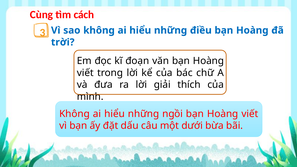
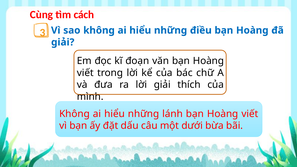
trời: trời -> giải (63, 42)
ngồi: ngồi -> lánh (173, 114)
